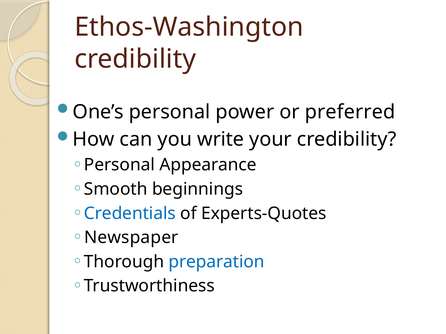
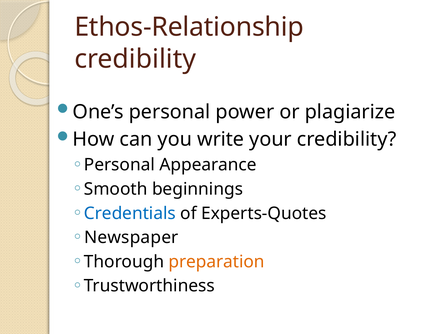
Ethos-Washington: Ethos-Washington -> Ethos-Relationship (189, 27)
preferred: preferred -> plagiarize (350, 112)
preparation colour: blue -> orange (217, 262)
